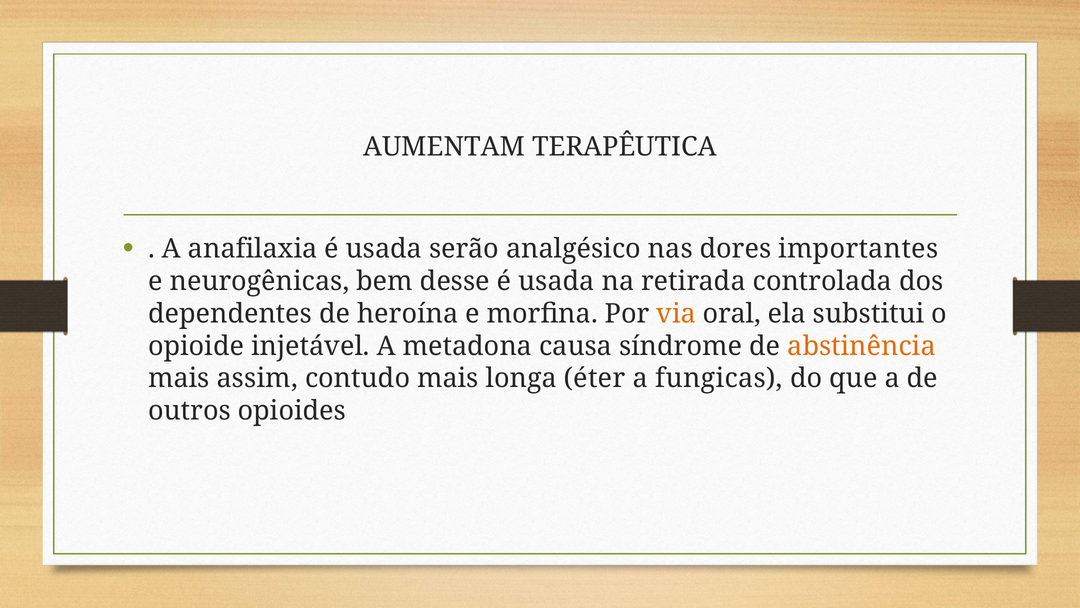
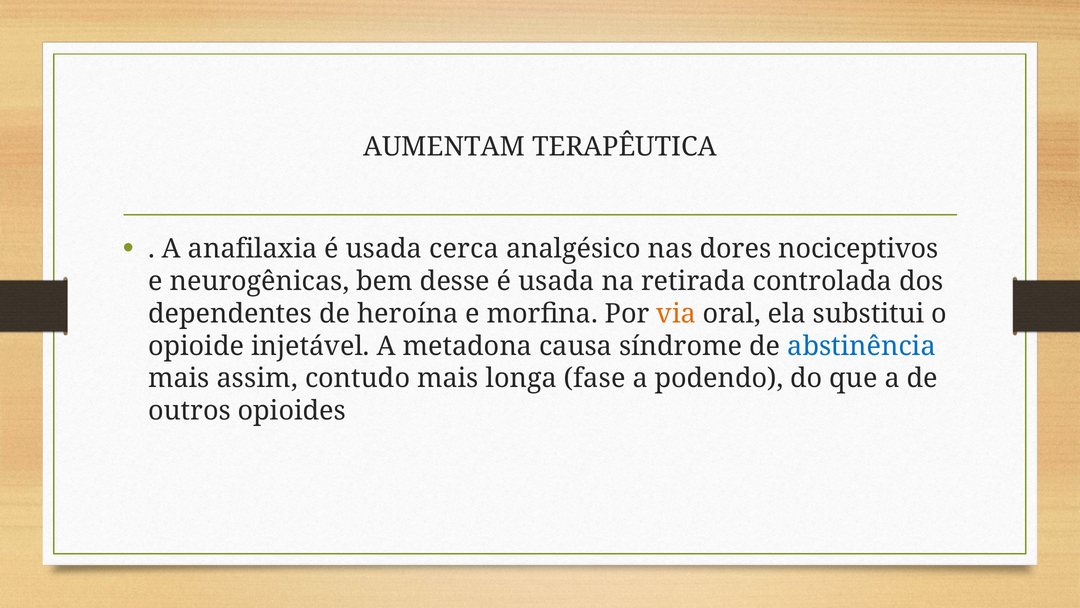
serão: serão -> cerca (464, 249)
importantes: importantes -> nociceptivos (858, 249)
abstinência colour: orange -> blue (862, 346)
éter: éter -> fase (595, 378)
fungicas: fungicas -> podendo (719, 378)
